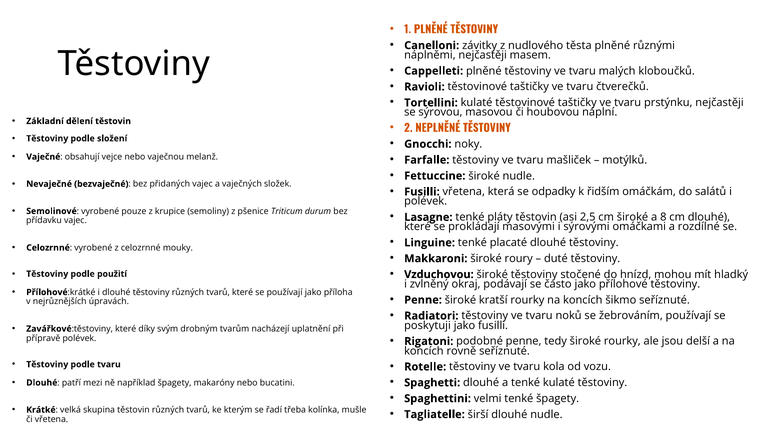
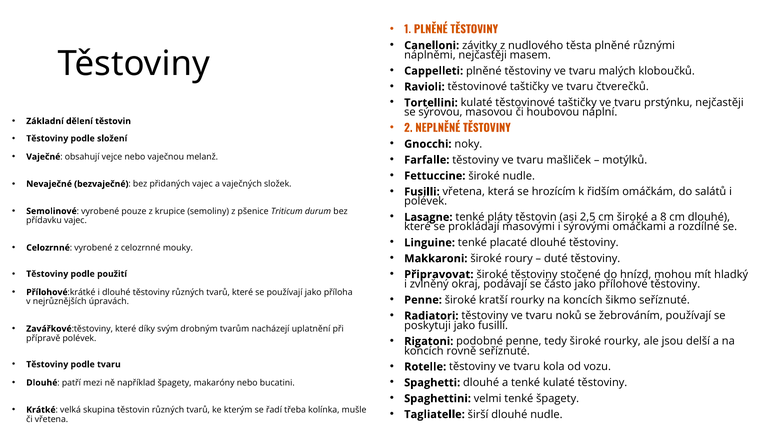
odpadky: odpadky -> hrozícím (554, 192)
Vzduchovou: Vzduchovou -> Připravovat (439, 274)
